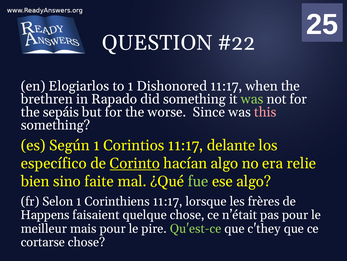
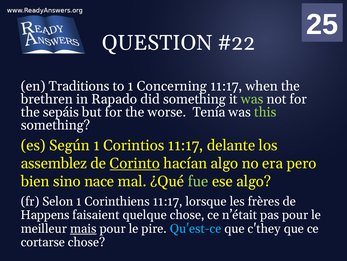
Elogiarlos: Elogiarlos -> Traditions (79, 86)
Dishonored: Dishonored -> Concerning (172, 86)
Since: Since -> Tenía (209, 112)
this colour: pink -> light green (265, 112)
específico: específico -> assemblez (54, 163)
relie: relie -> pero (301, 163)
faite: faite -> nace (99, 181)
mais underline: none -> present (83, 228)
Qu'est-ce colour: light green -> light blue (196, 228)
